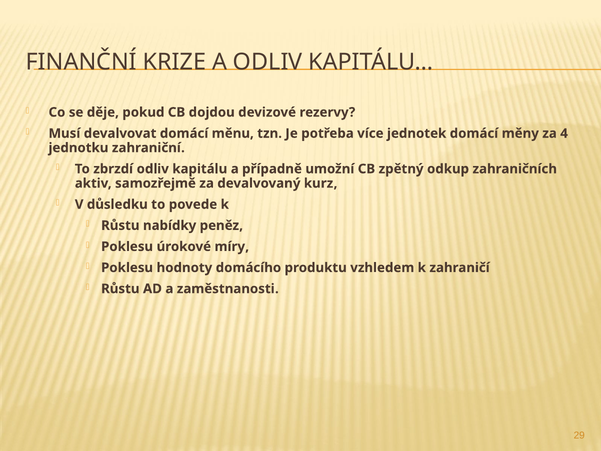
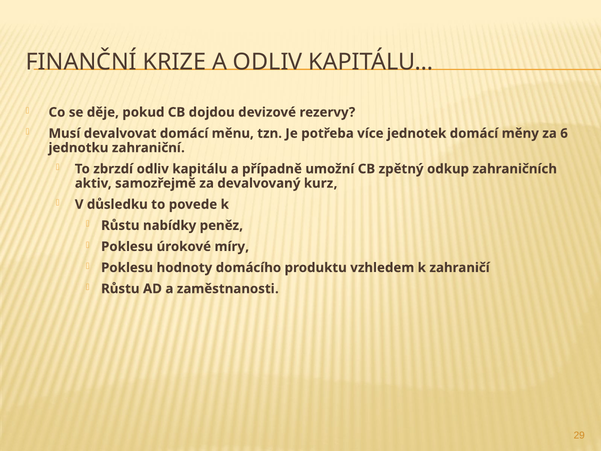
4: 4 -> 6 (564, 133)
